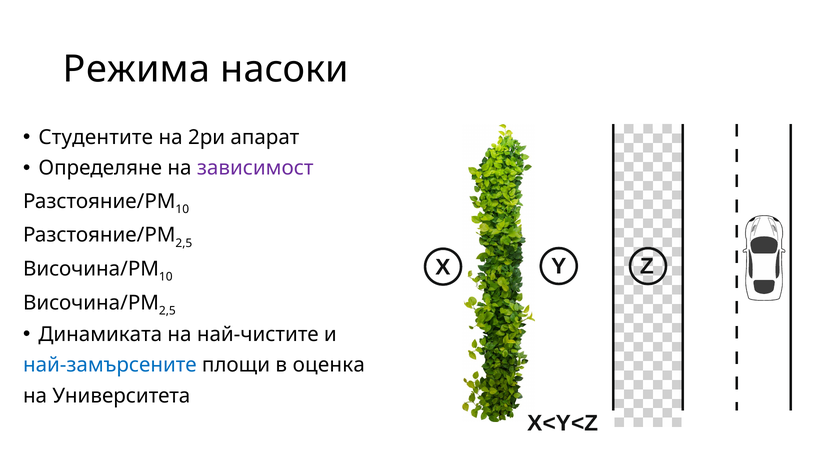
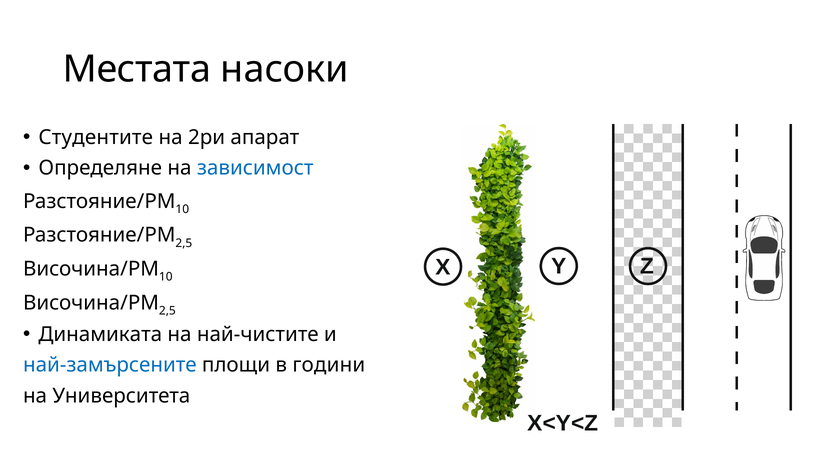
Режима: Режима -> Местата (137, 69)
зависимост colour: purple -> blue (255, 168)
оценка: оценка -> години (329, 366)
